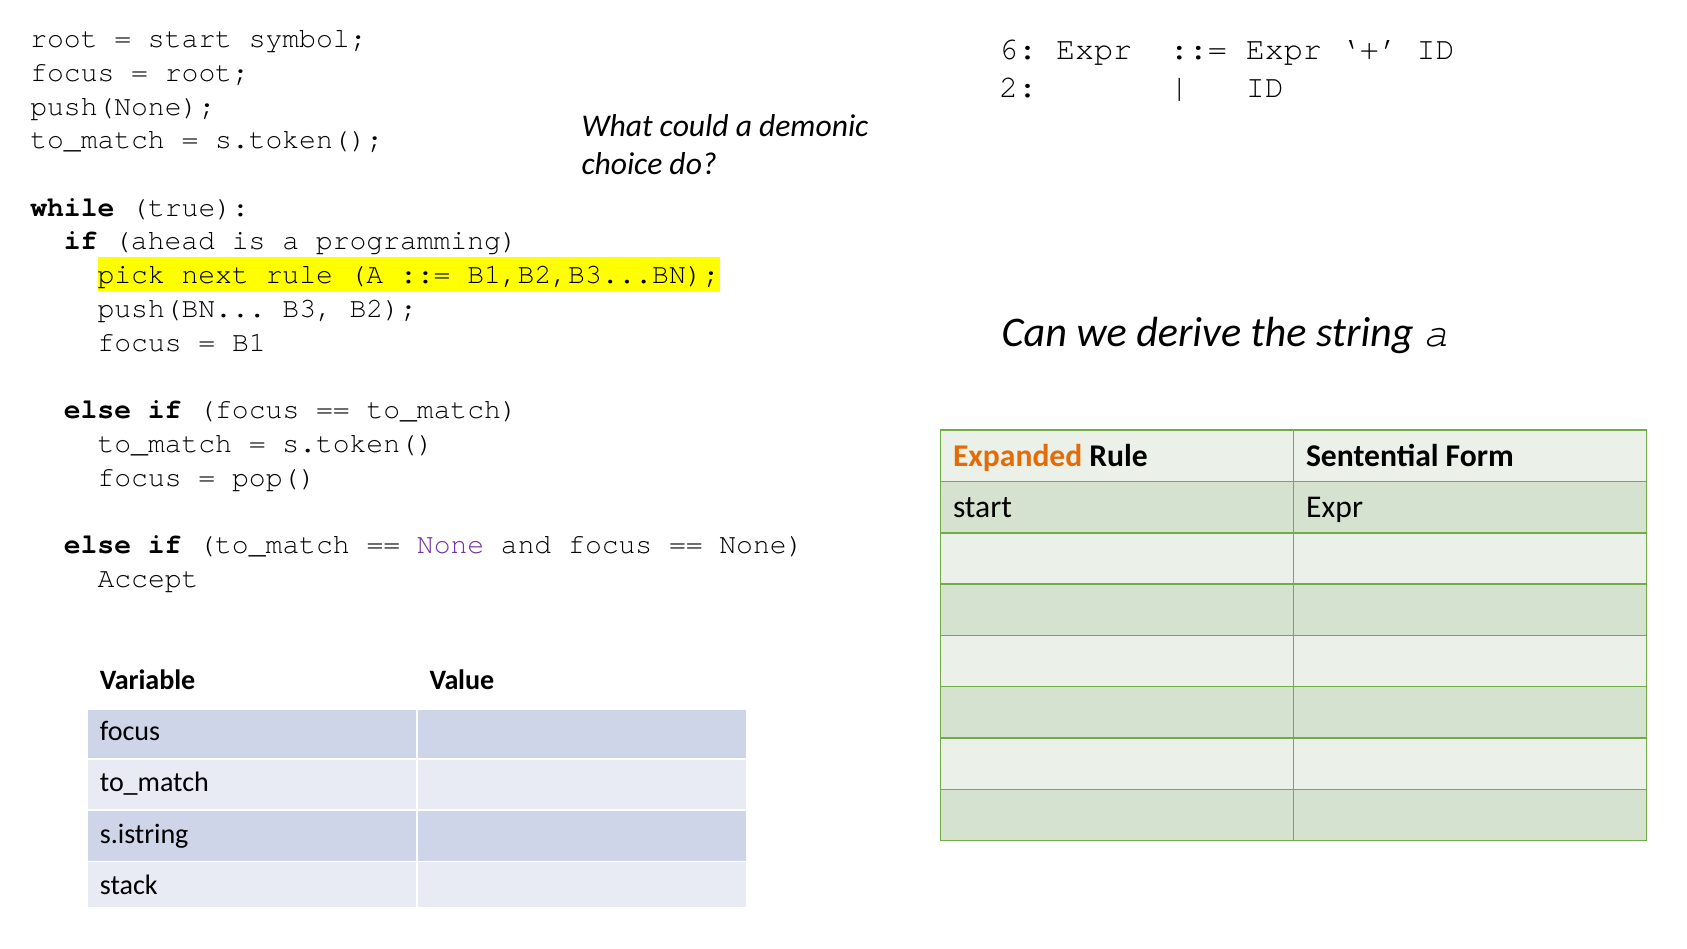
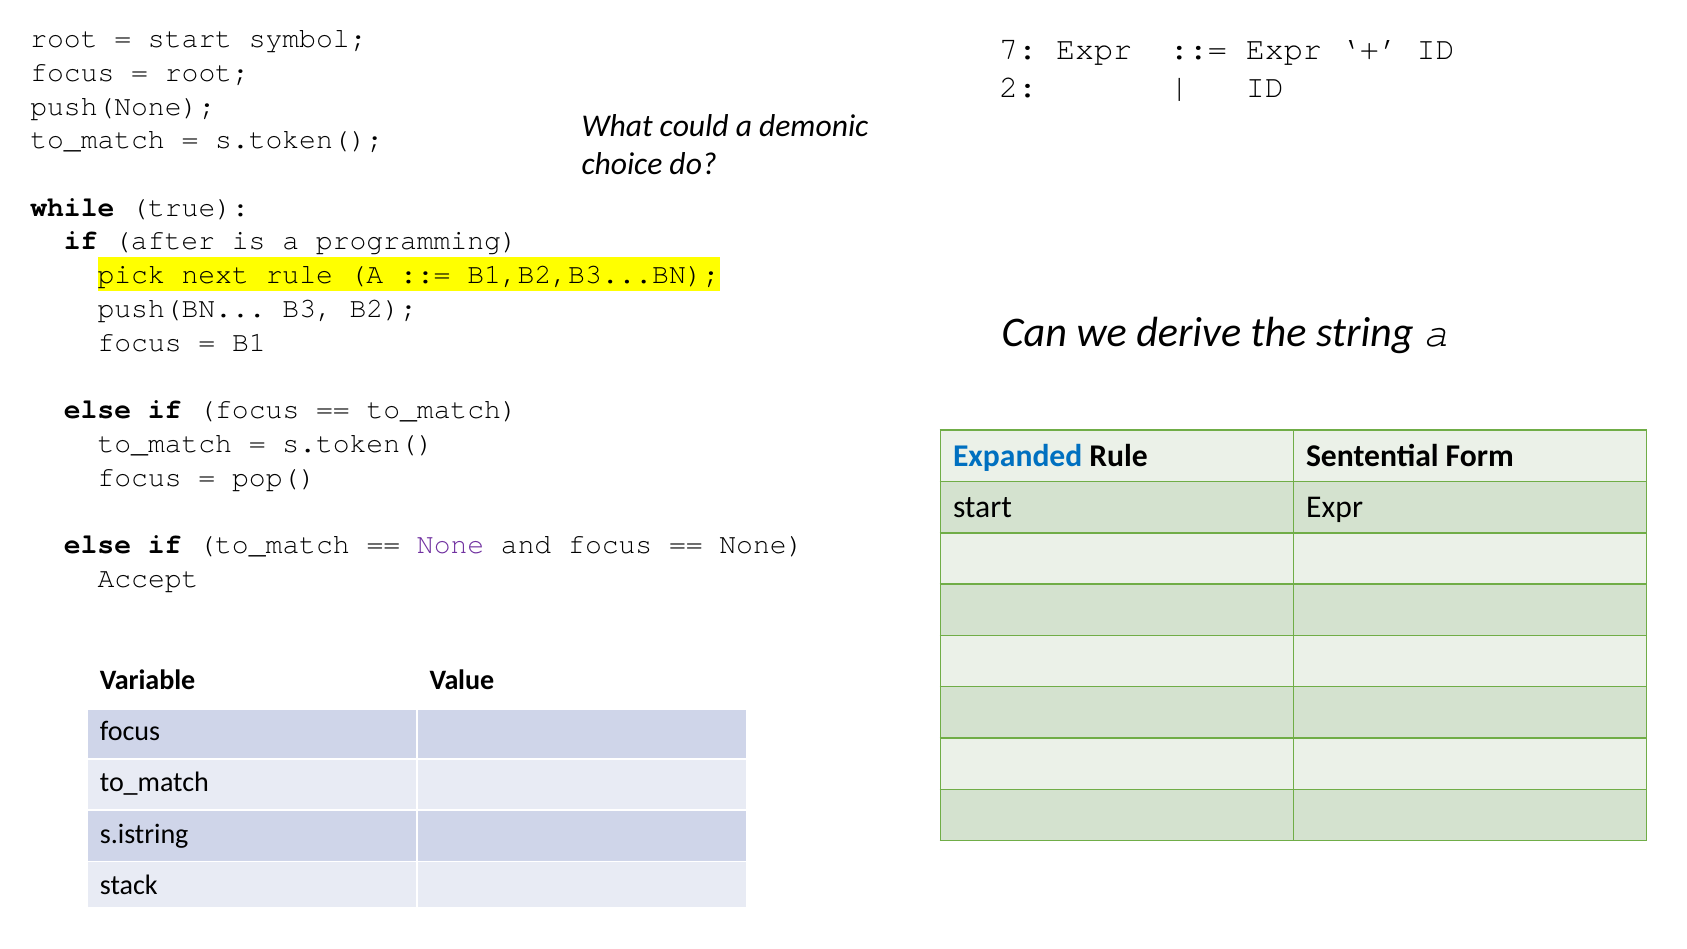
6: 6 -> 7 (1018, 49)
ahead: ahead -> after (165, 241)
Expanded colour: orange -> blue (1018, 456)
